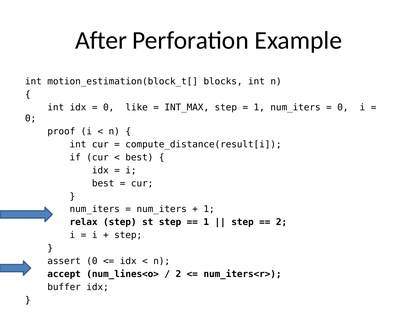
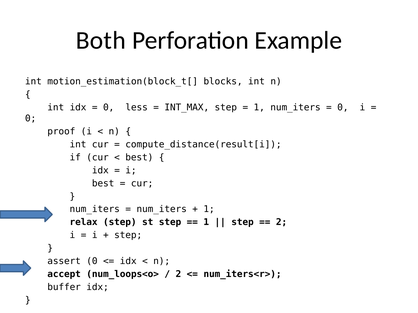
After: After -> Both (101, 40)
like: like -> less (137, 107)
num_lines<o>: num_lines<o> -> num_loops<o> (123, 275)
